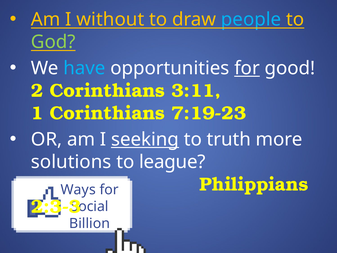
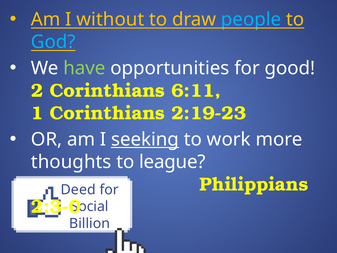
God colour: light green -> light blue (53, 42)
have colour: light blue -> light green (84, 68)
for underline: present -> none (247, 68)
3:11: 3:11 -> 6:11 (196, 91)
7:19-23: 7:19-23 -> 2:19-23 (209, 113)
truth: truth -> work (229, 139)
solutions: solutions -> thoughts (71, 162)
Ways: Ways -> Deed (78, 189)
2:3-3: 2:3-3 -> 2:3-0 (56, 207)
